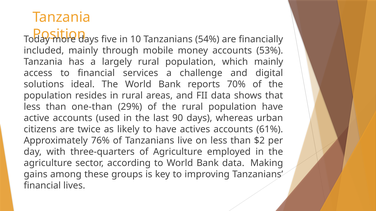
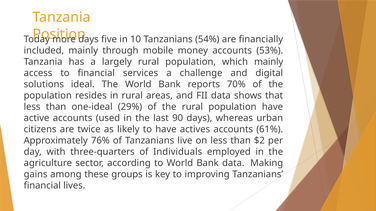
one-than: one-than -> one-ideal (92, 107)
of Agriculture: Agriculture -> Individuals (178, 152)
